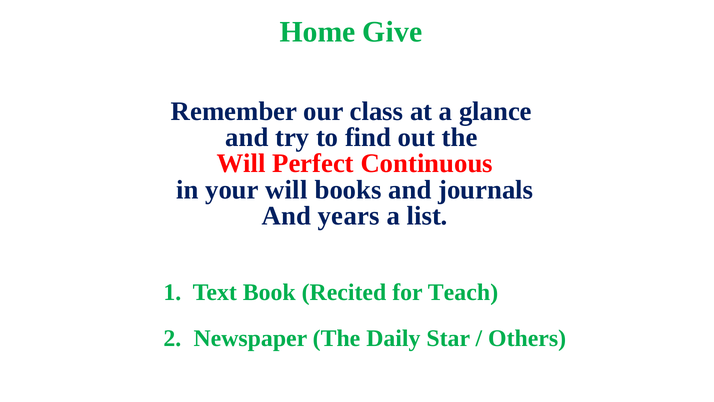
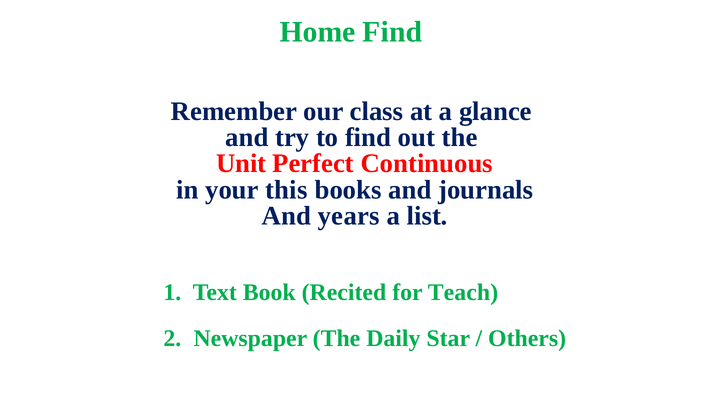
Home Give: Give -> Find (392, 32)
Will: Will -> Unit (241, 163)
your will: will -> this (286, 190)
